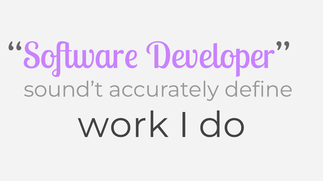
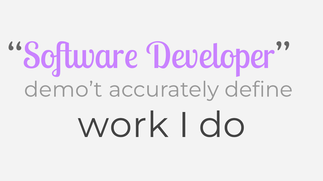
sound’t: sound’t -> demo’t (63, 90)
